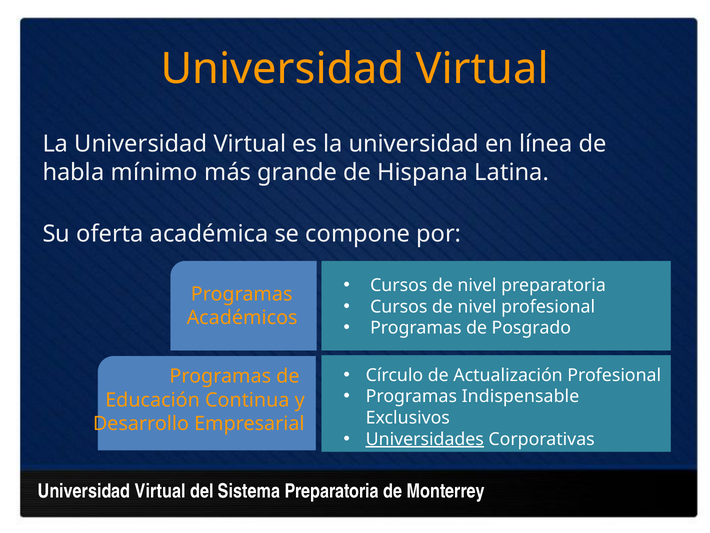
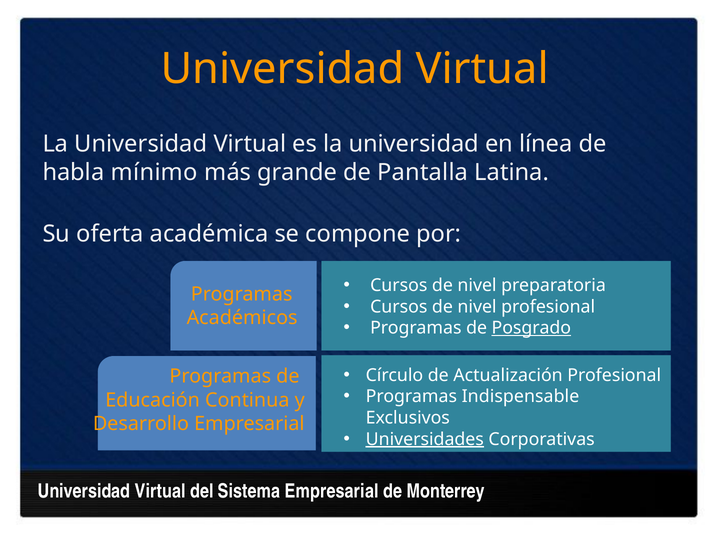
Hispana: Hispana -> Pantalla (423, 172)
Posgrado underline: none -> present (531, 328)
Sistema Preparatoria: Preparatoria -> Empresarial (332, 491)
